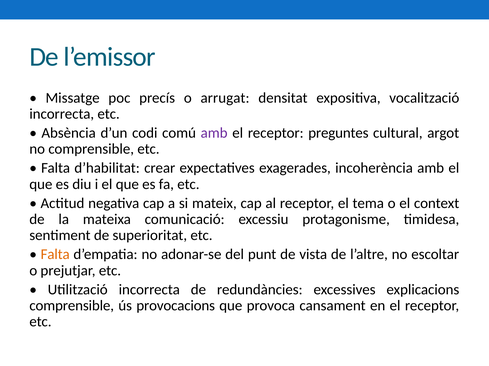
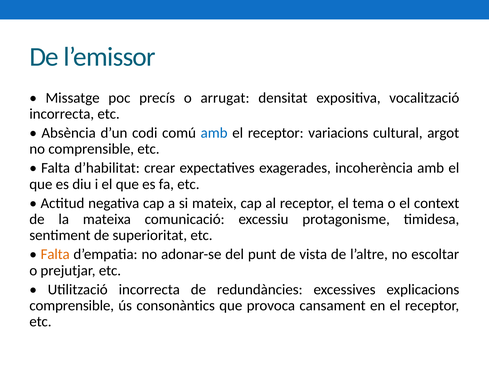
amb colour: purple -> blue (214, 133)
preguntes: preguntes -> variacions (338, 133)
provocacions: provocacions -> consonàntics (176, 306)
